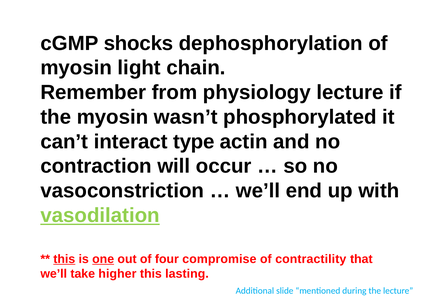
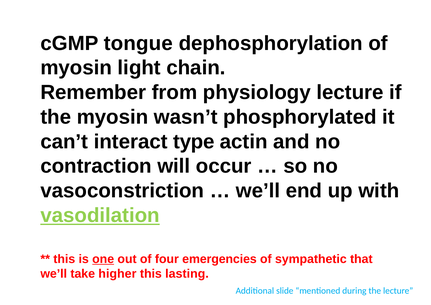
shocks: shocks -> tongue (138, 43)
this underline: present -> none (64, 259)
compromise: compromise -> emergencies (219, 259)
contractility: contractility -> sympathetic (311, 259)
